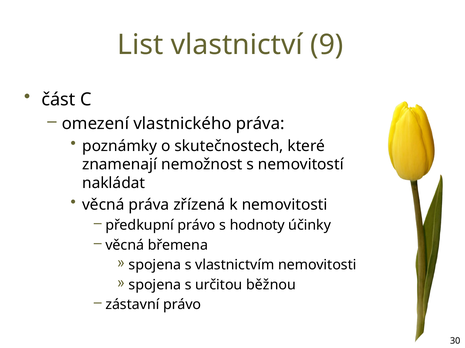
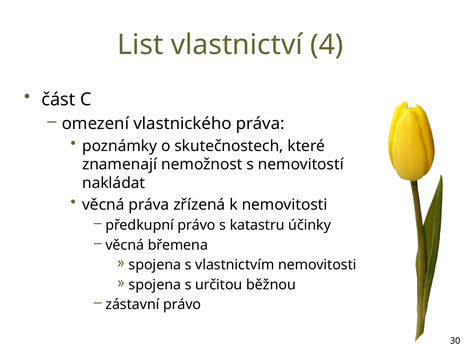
9: 9 -> 4 (327, 45)
hodnoty: hodnoty -> katastru (257, 226)
